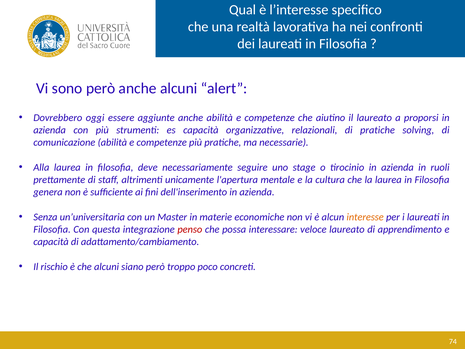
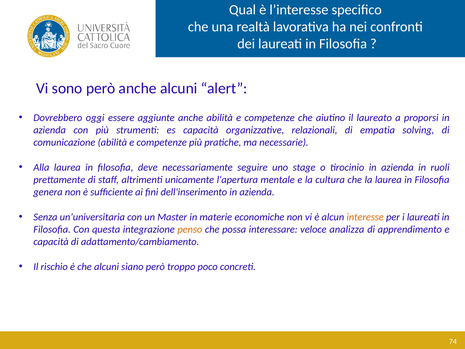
di pratiche: pratiche -> empatia (378, 130)
penso colour: red -> orange (190, 229)
veloce laureato: laureato -> analizza (347, 229)
